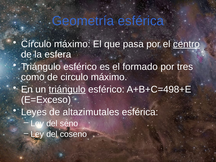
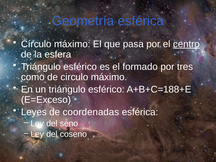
triángulo underline: present -> none (67, 89)
A+B+C=498+E: A+B+C=498+E -> A+B+C=188+E (159, 89)
altazimutales: altazimutales -> coordenadas (91, 112)
